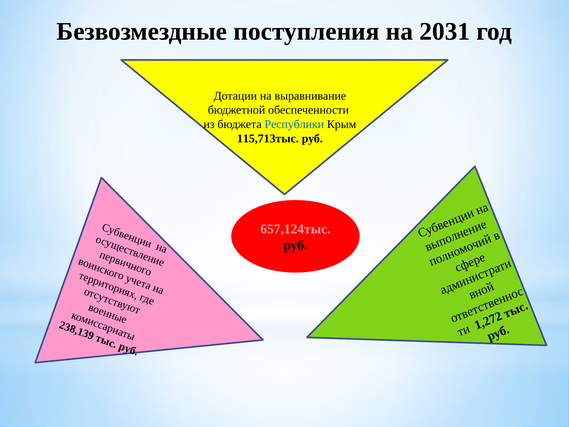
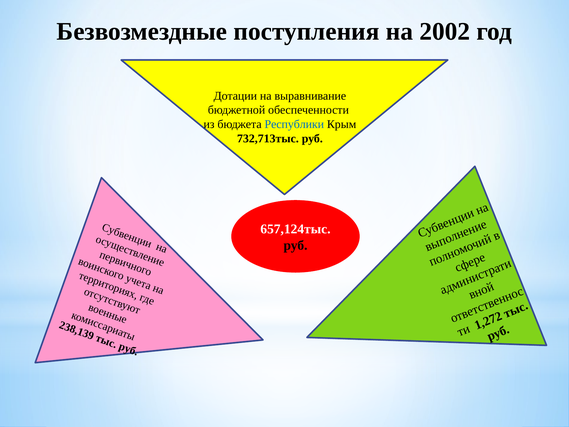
2031: 2031 -> 2002 (445, 32)
115,713тыс: 115,713тыс -> 732,713тыс (268, 138)
657,124тыс colour: pink -> white (295, 229)
